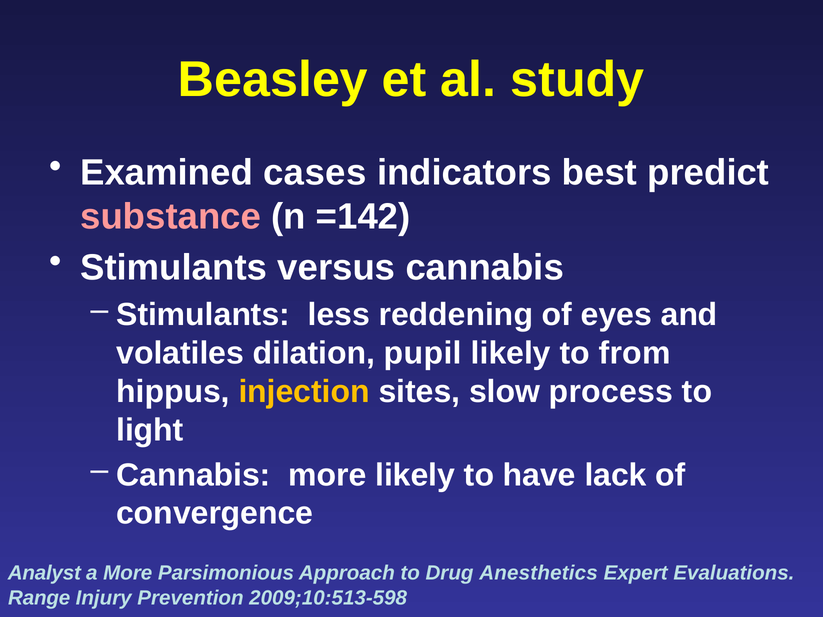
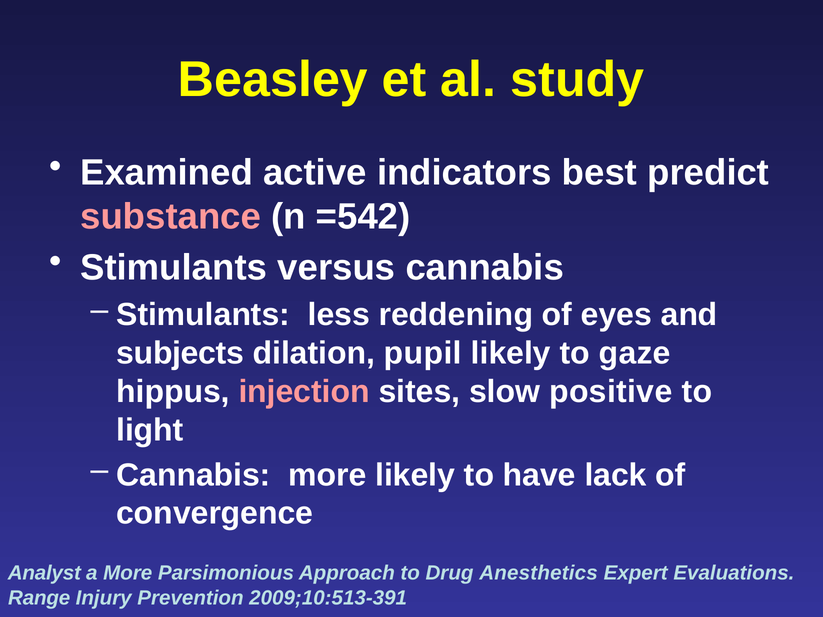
cases: cases -> active (315, 173)
=142: =142 -> =542 (363, 217)
volatiles: volatiles -> subjects (180, 353)
from: from -> gaze (635, 353)
injection colour: yellow -> pink (304, 392)
process: process -> positive (611, 392)
2009;10:513-598: 2009;10:513-598 -> 2009;10:513-391 (328, 598)
